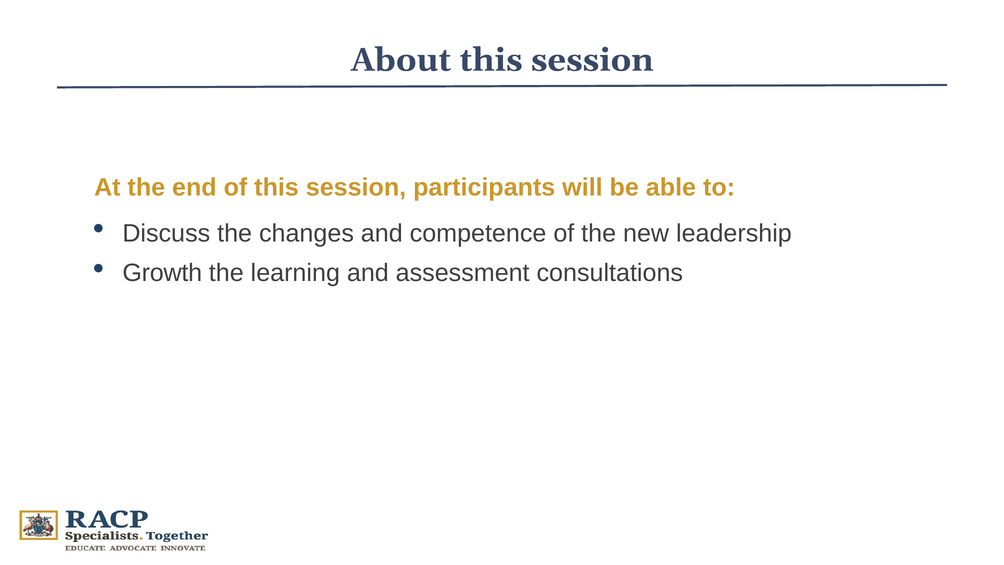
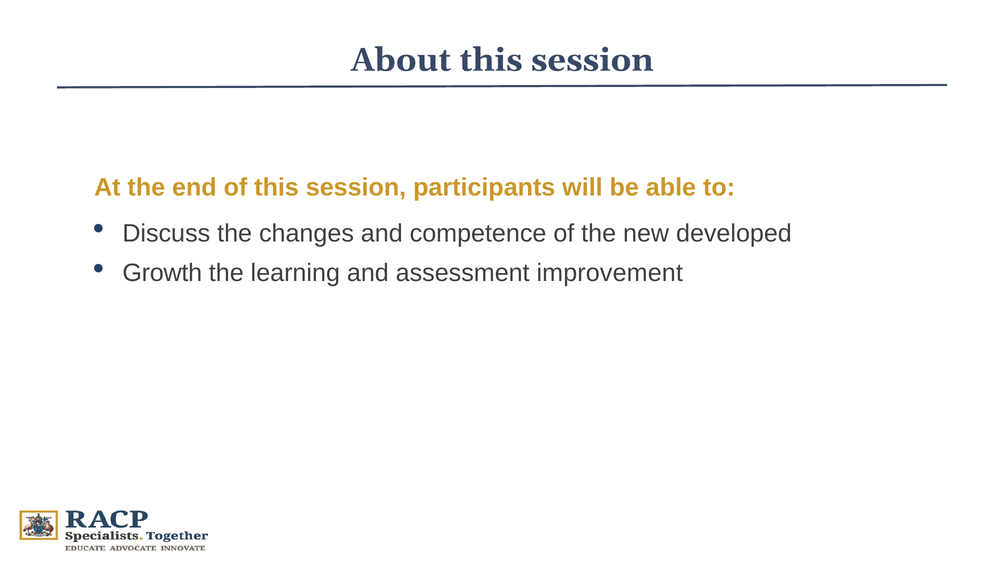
leadership: leadership -> developed (734, 233)
consultations: consultations -> improvement (610, 273)
